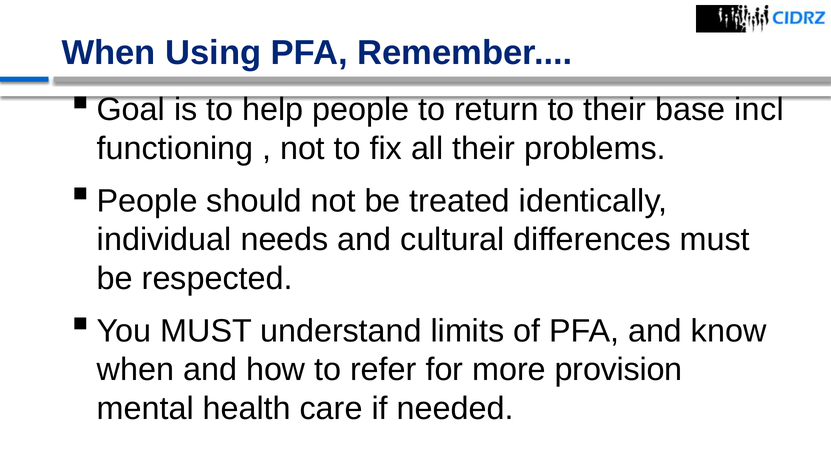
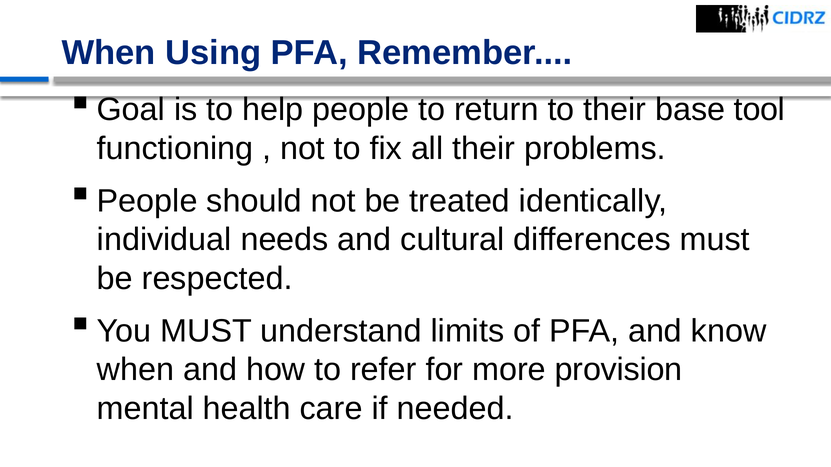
incl: incl -> tool (760, 110)
